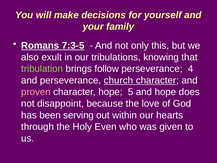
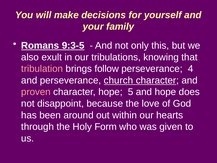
7:3-5: 7:3-5 -> 9:3-5 (73, 46)
tribulation colour: light green -> pink (42, 69)
serving: serving -> around (79, 115)
Even: Even -> Form (106, 127)
